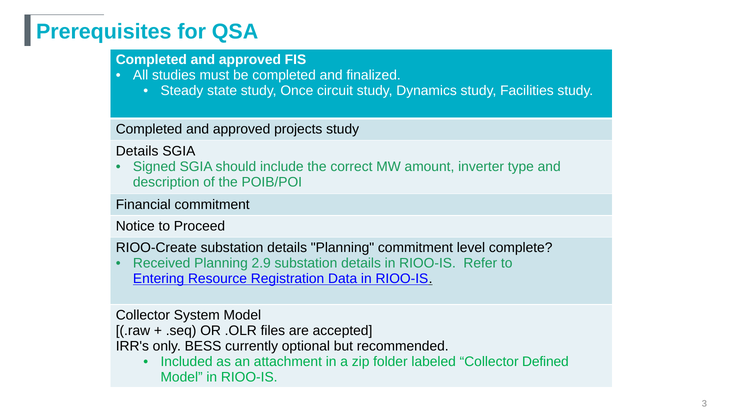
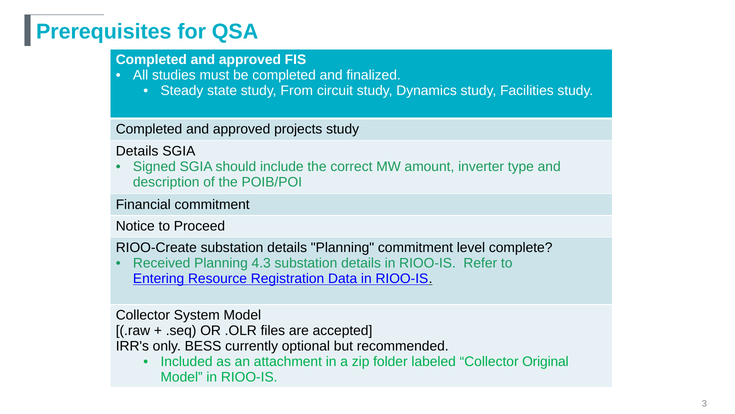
Once: Once -> From (297, 91)
2.9: 2.9 -> 4.3 (261, 263)
Defined: Defined -> Original (545, 361)
